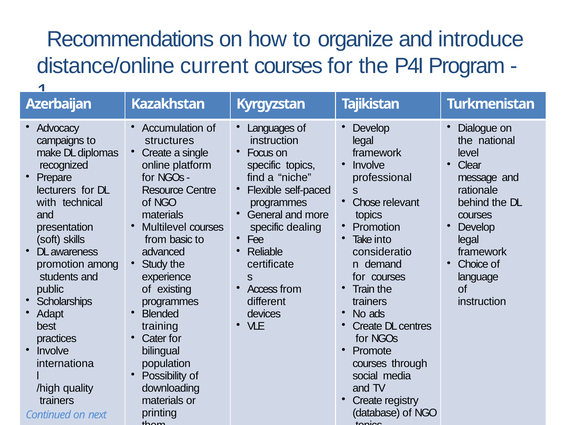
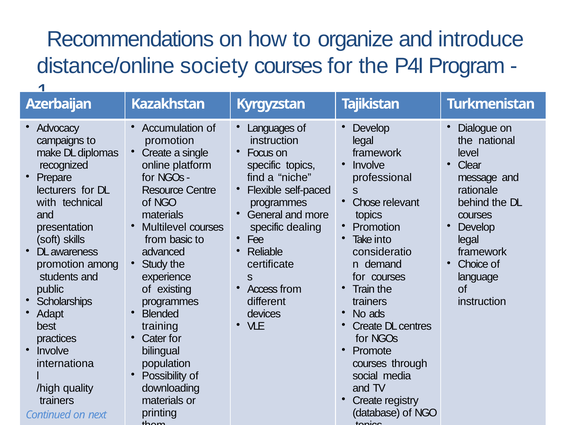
current: current -> society (214, 66)
structures: structures -> promotion (170, 140)
